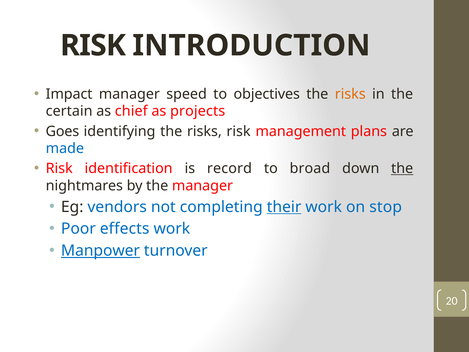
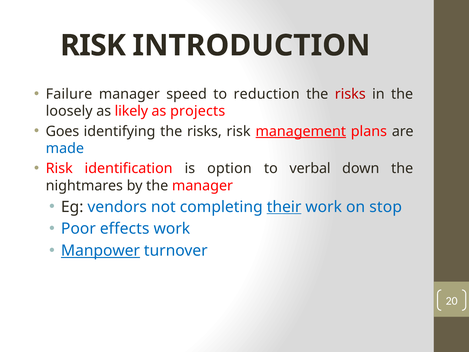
Impact: Impact -> Failure (69, 94)
objectives: objectives -> reduction (267, 94)
risks colour: orange -> red (350, 94)
certain: certain -> loosely (69, 111)
chief: chief -> likely (131, 111)
management underline: none -> present (301, 131)
record: record -> option (229, 168)
broad: broad -> verbal (310, 168)
the underline: present -> none (402, 168)
